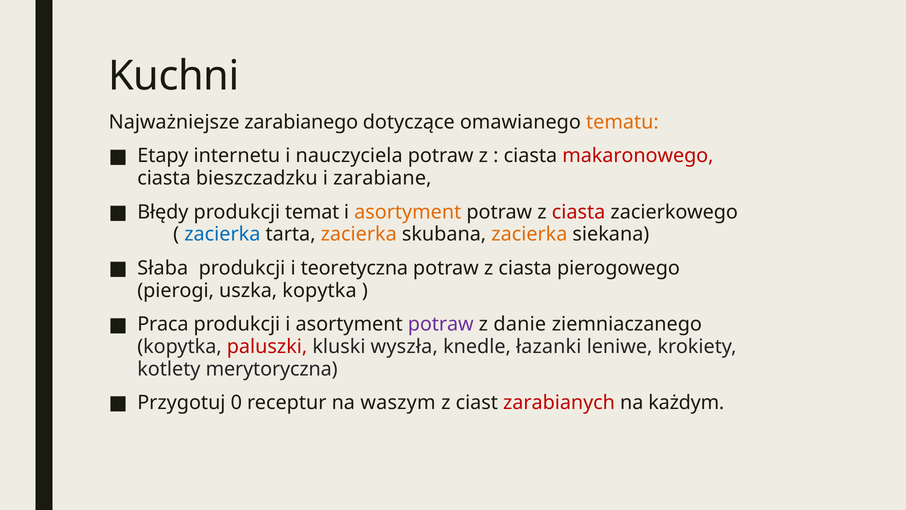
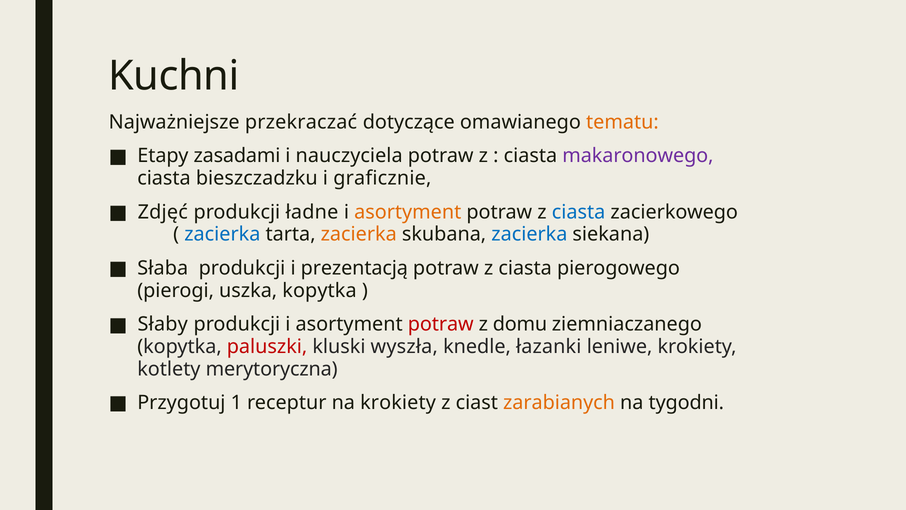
zarabianego: zarabianego -> przekraczać (301, 122)
internetu: internetu -> zasadami (237, 156)
makaronowego colour: red -> purple (638, 156)
zarabiane: zarabiane -> graficznie (382, 178)
Błędy: Błędy -> Zdjęć (163, 212)
temat: temat -> ładne (312, 212)
ciasta colour: red -> blue (579, 212)
zacierka colour: orange -> blue (529, 234)
teoretyczna: teoretyczna -> prezentacją (354, 268)
Praca: Praca -> Słaby (163, 324)
potraw colour: purple -> red (441, 324)
danie: danie -> domu (520, 324)
0: 0 -> 1 (236, 402)
na waszym: waszym -> krokiety (398, 402)
zarabianych colour: red -> orange (559, 402)
każdym: każdym -> tygodni (686, 402)
